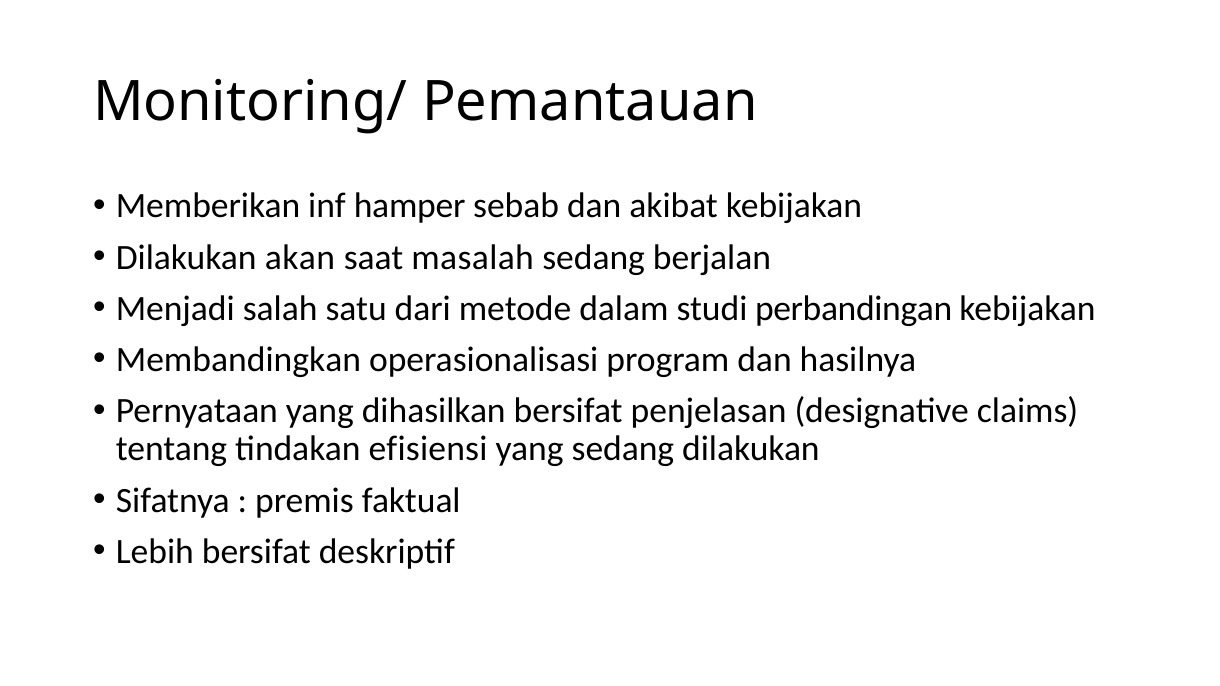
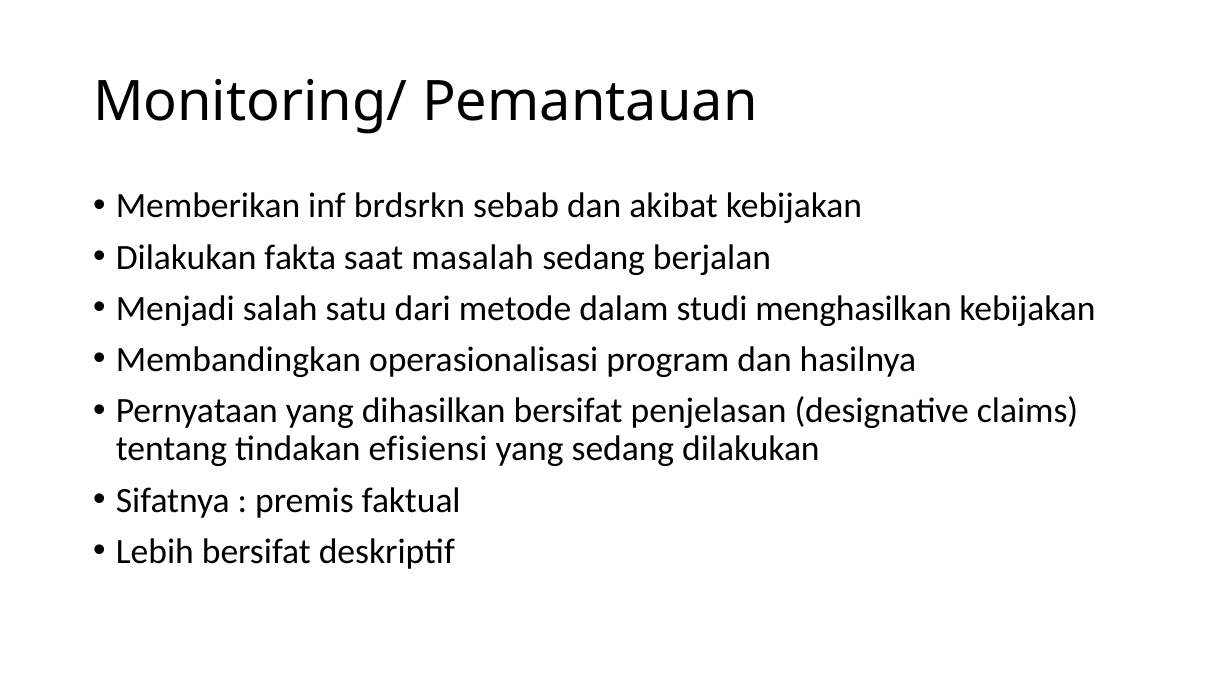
hamper: hamper -> brdsrkn (409, 206)
akan: akan -> fakta (300, 257)
perbandingan: perbandingan -> menghasilkan (854, 309)
